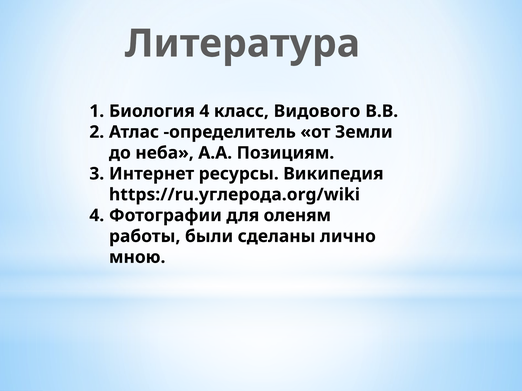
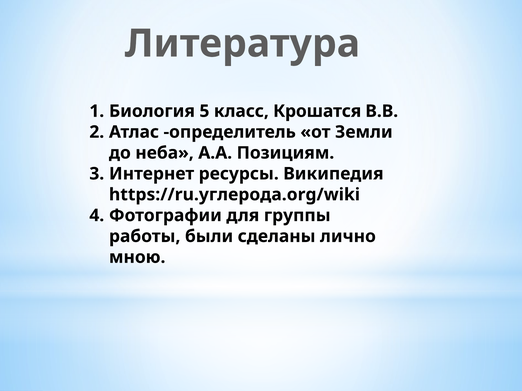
Биология 4: 4 -> 5 (204, 111)
Видового: Видового -> Крошатся (317, 111)
оленям: оленям -> группы (297, 216)
